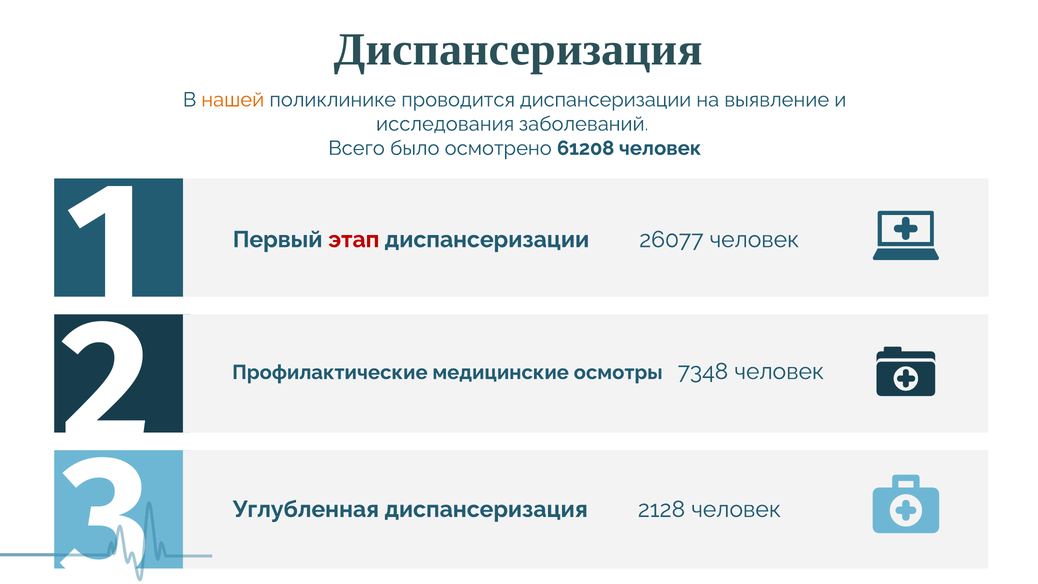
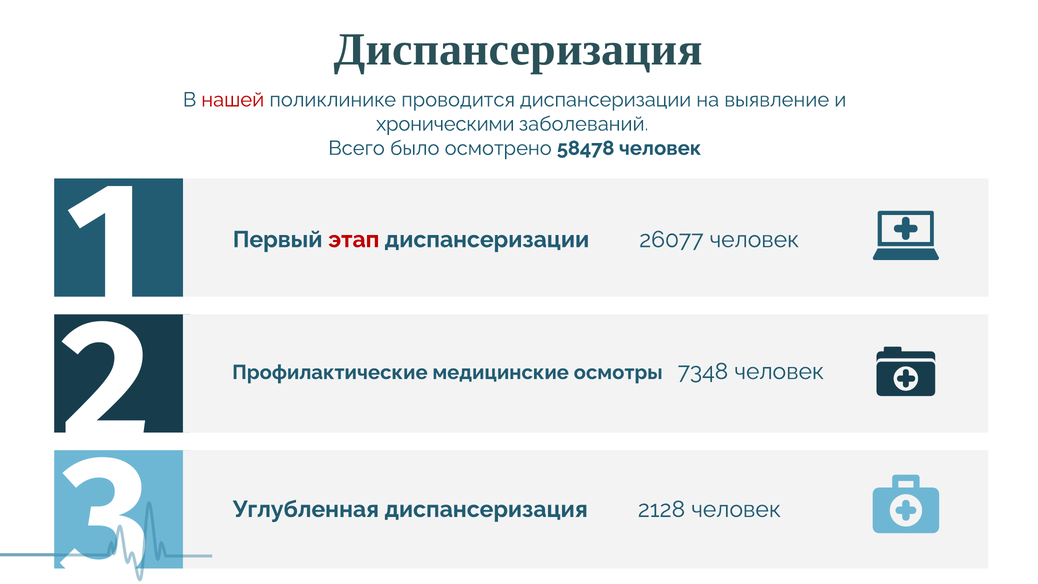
нашей colour: orange -> red (233, 100)
исследования: исследования -> хроническими (445, 124)
61208: 61208 -> 58478 (586, 148)
